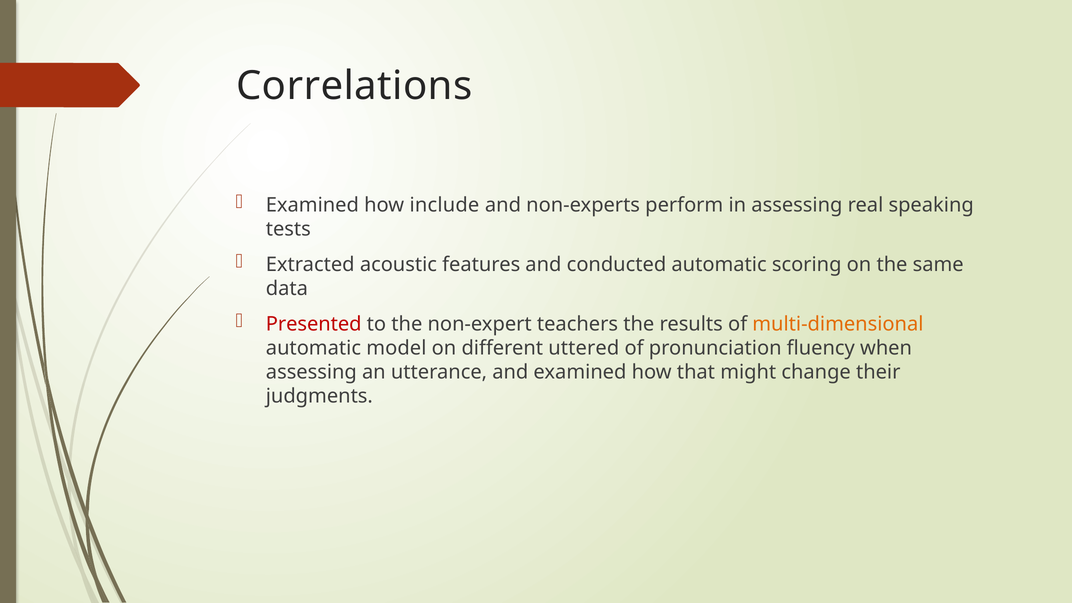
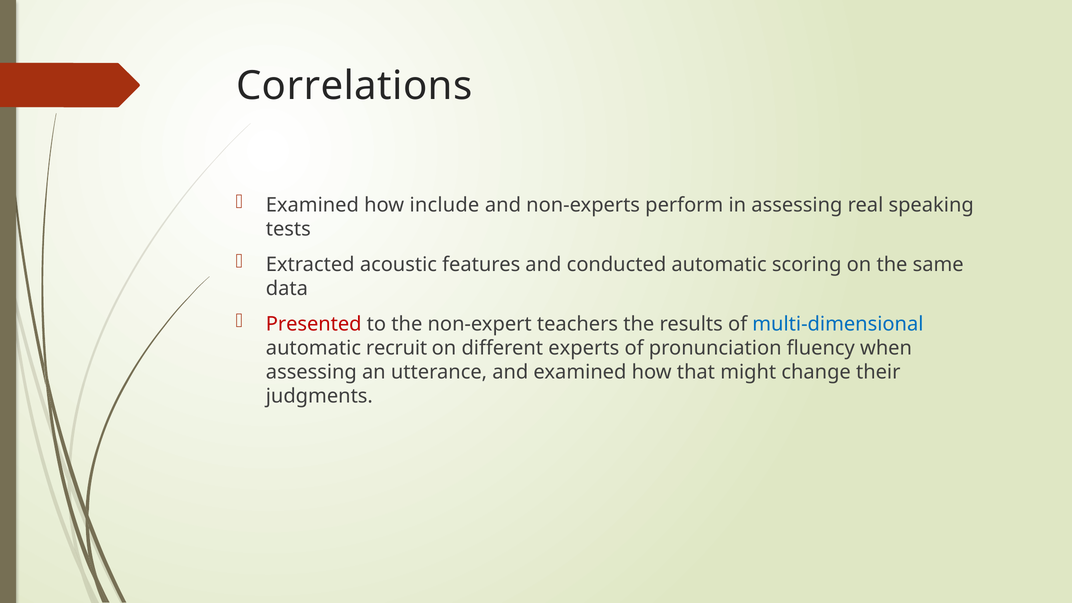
multi-dimensional colour: orange -> blue (838, 324)
model: model -> recruit (397, 348)
uttered: uttered -> experts (584, 348)
